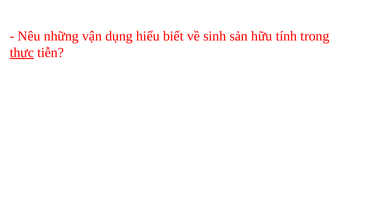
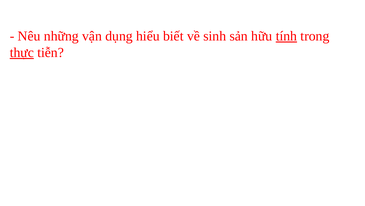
tính underline: none -> present (286, 36)
